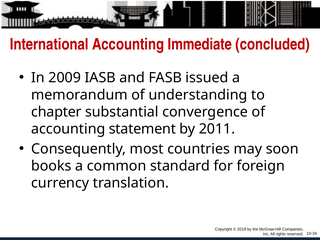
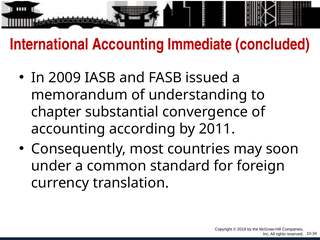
statement: statement -> according (142, 129)
books: books -> under (51, 166)
